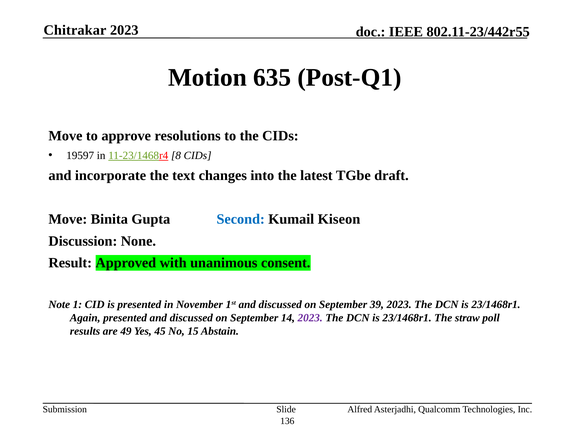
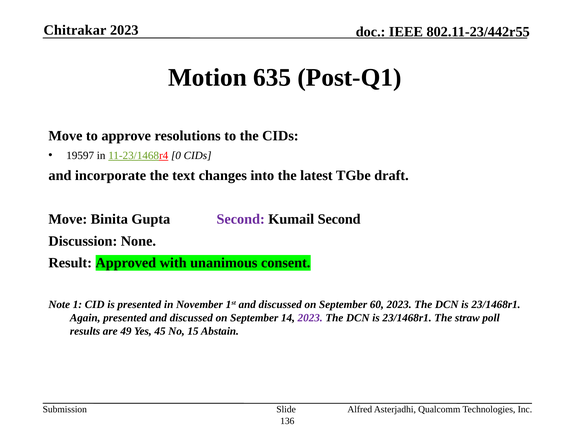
8: 8 -> 0 (176, 156)
Second colour: blue -> purple (241, 220)
Kumail Kiseon: Kiseon -> Second (339, 220)
39: 39 -> 60 (377, 305)
